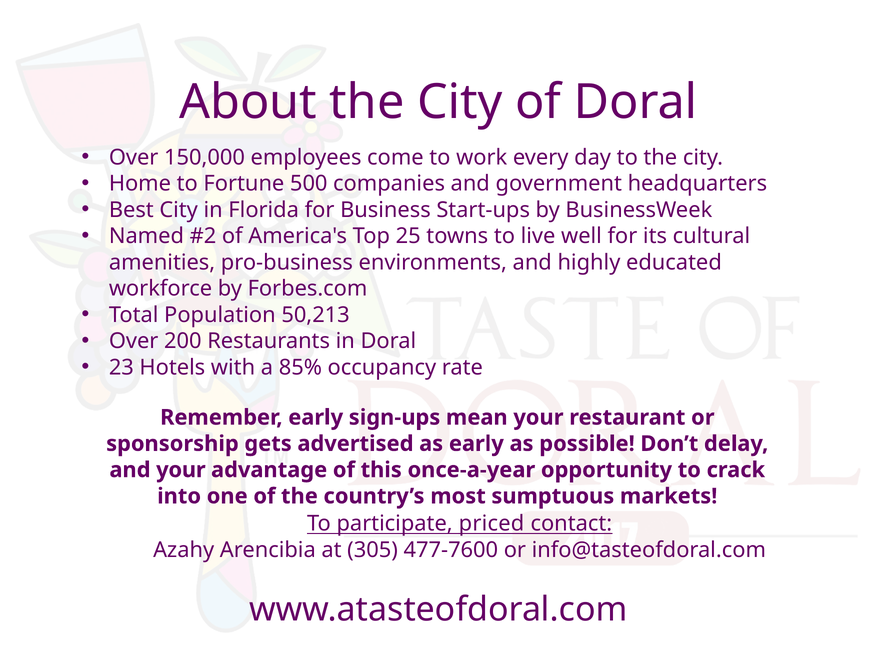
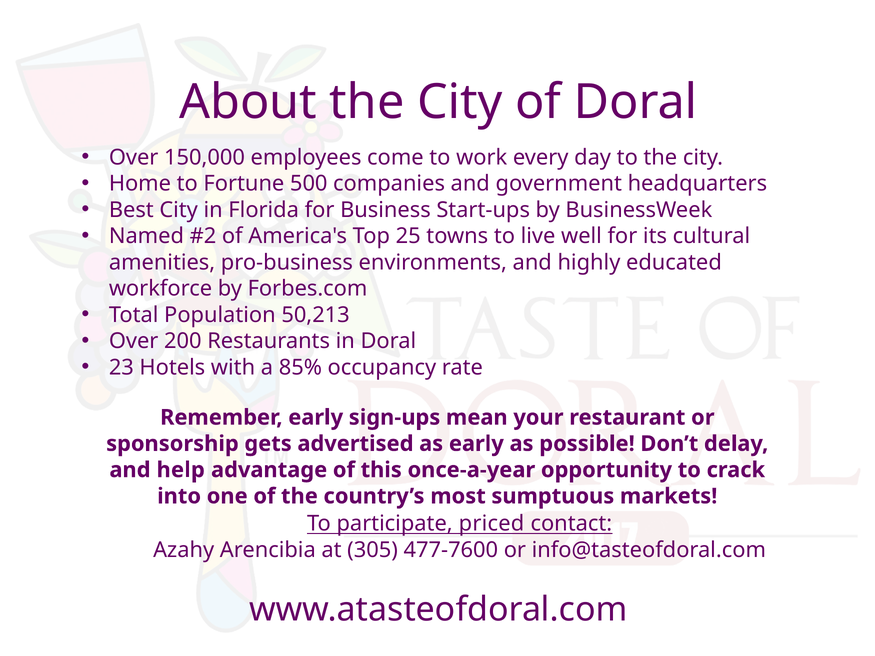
and your: your -> help (181, 470)
